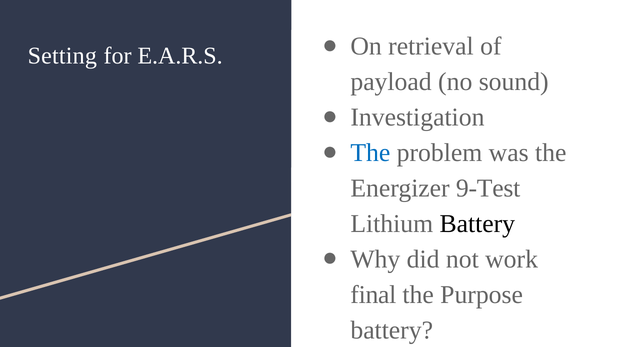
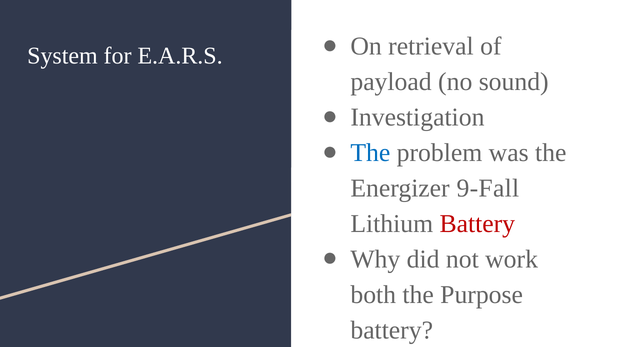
Setting: Setting -> System (62, 56)
9-Test: 9-Test -> 9-Fall (488, 188)
Battery colour: black -> red (477, 224)
final: final -> both (373, 295)
